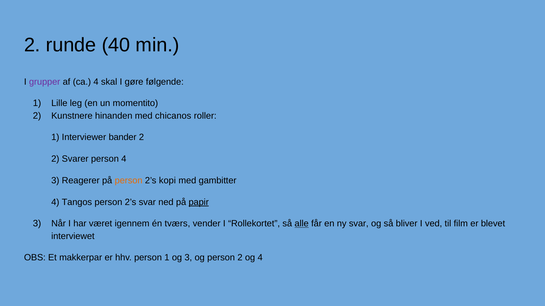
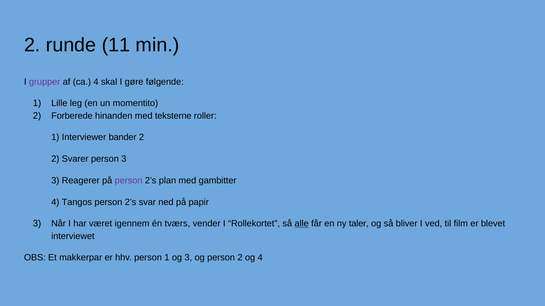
40: 40 -> 11 (116, 45)
Kunstnere: Kunstnere -> Forberede (72, 116)
chicanos: chicanos -> teksterne (173, 116)
person 4: 4 -> 3 (124, 159)
person colour: orange -> purple (129, 181)
kopi: kopi -> plan (167, 181)
papir underline: present -> none (199, 202)
ny svar: svar -> taler (359, 224)
